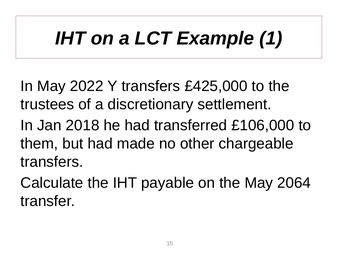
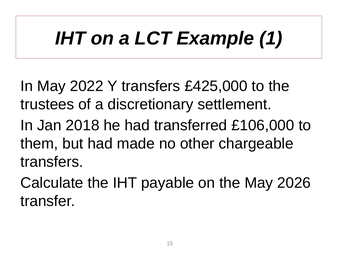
2064: 2064 -> 2026 (294, 183)
